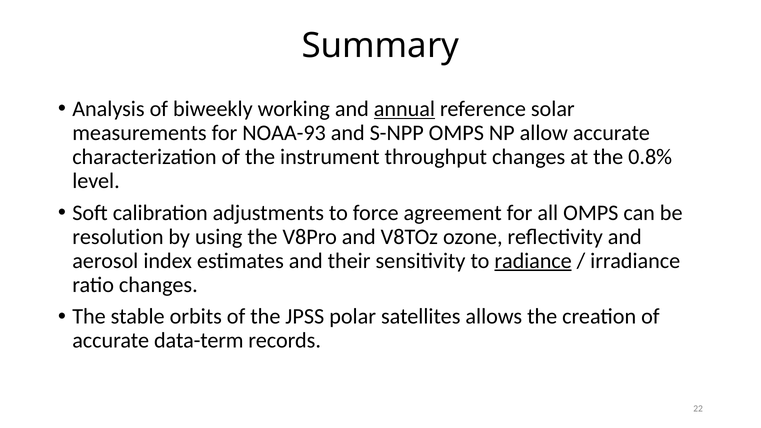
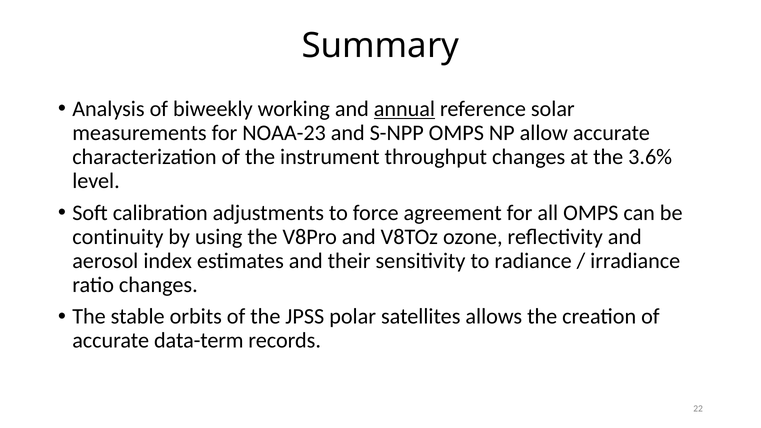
NOAA-93: NOAA-93 -> NOAA-23 (284, 133)
0.8%: 0.8% -> 3.6% (650, 157)
resolution: resolution -> continuity (118, 237)
radiance underline: present -> none (533, 261)
